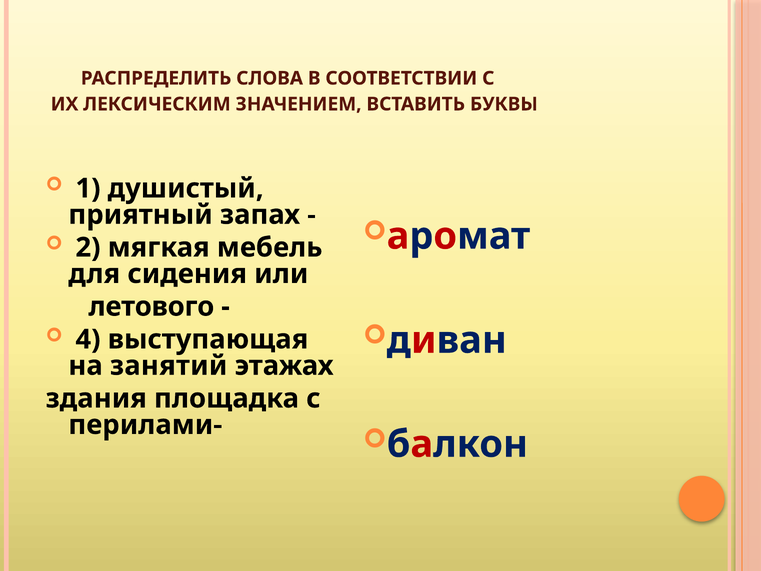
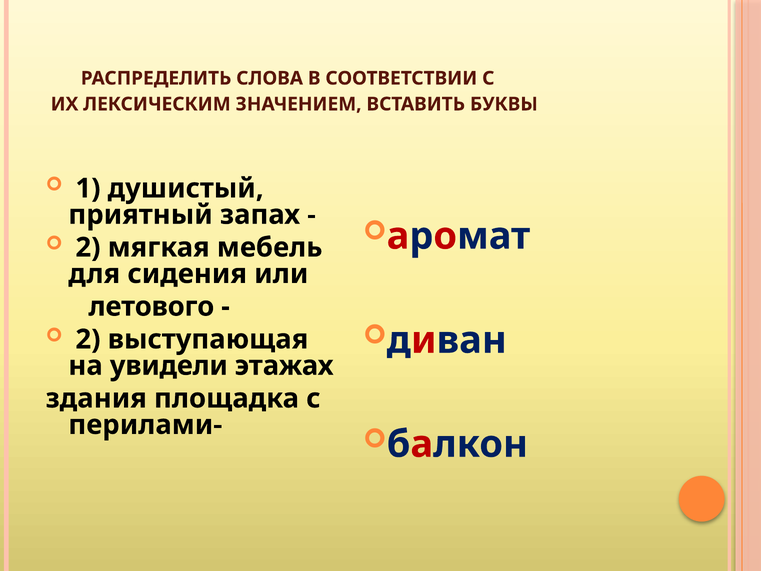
4: 4 -> 2 (88, 339)
занятий: занятий -> увидели (169, 366)
